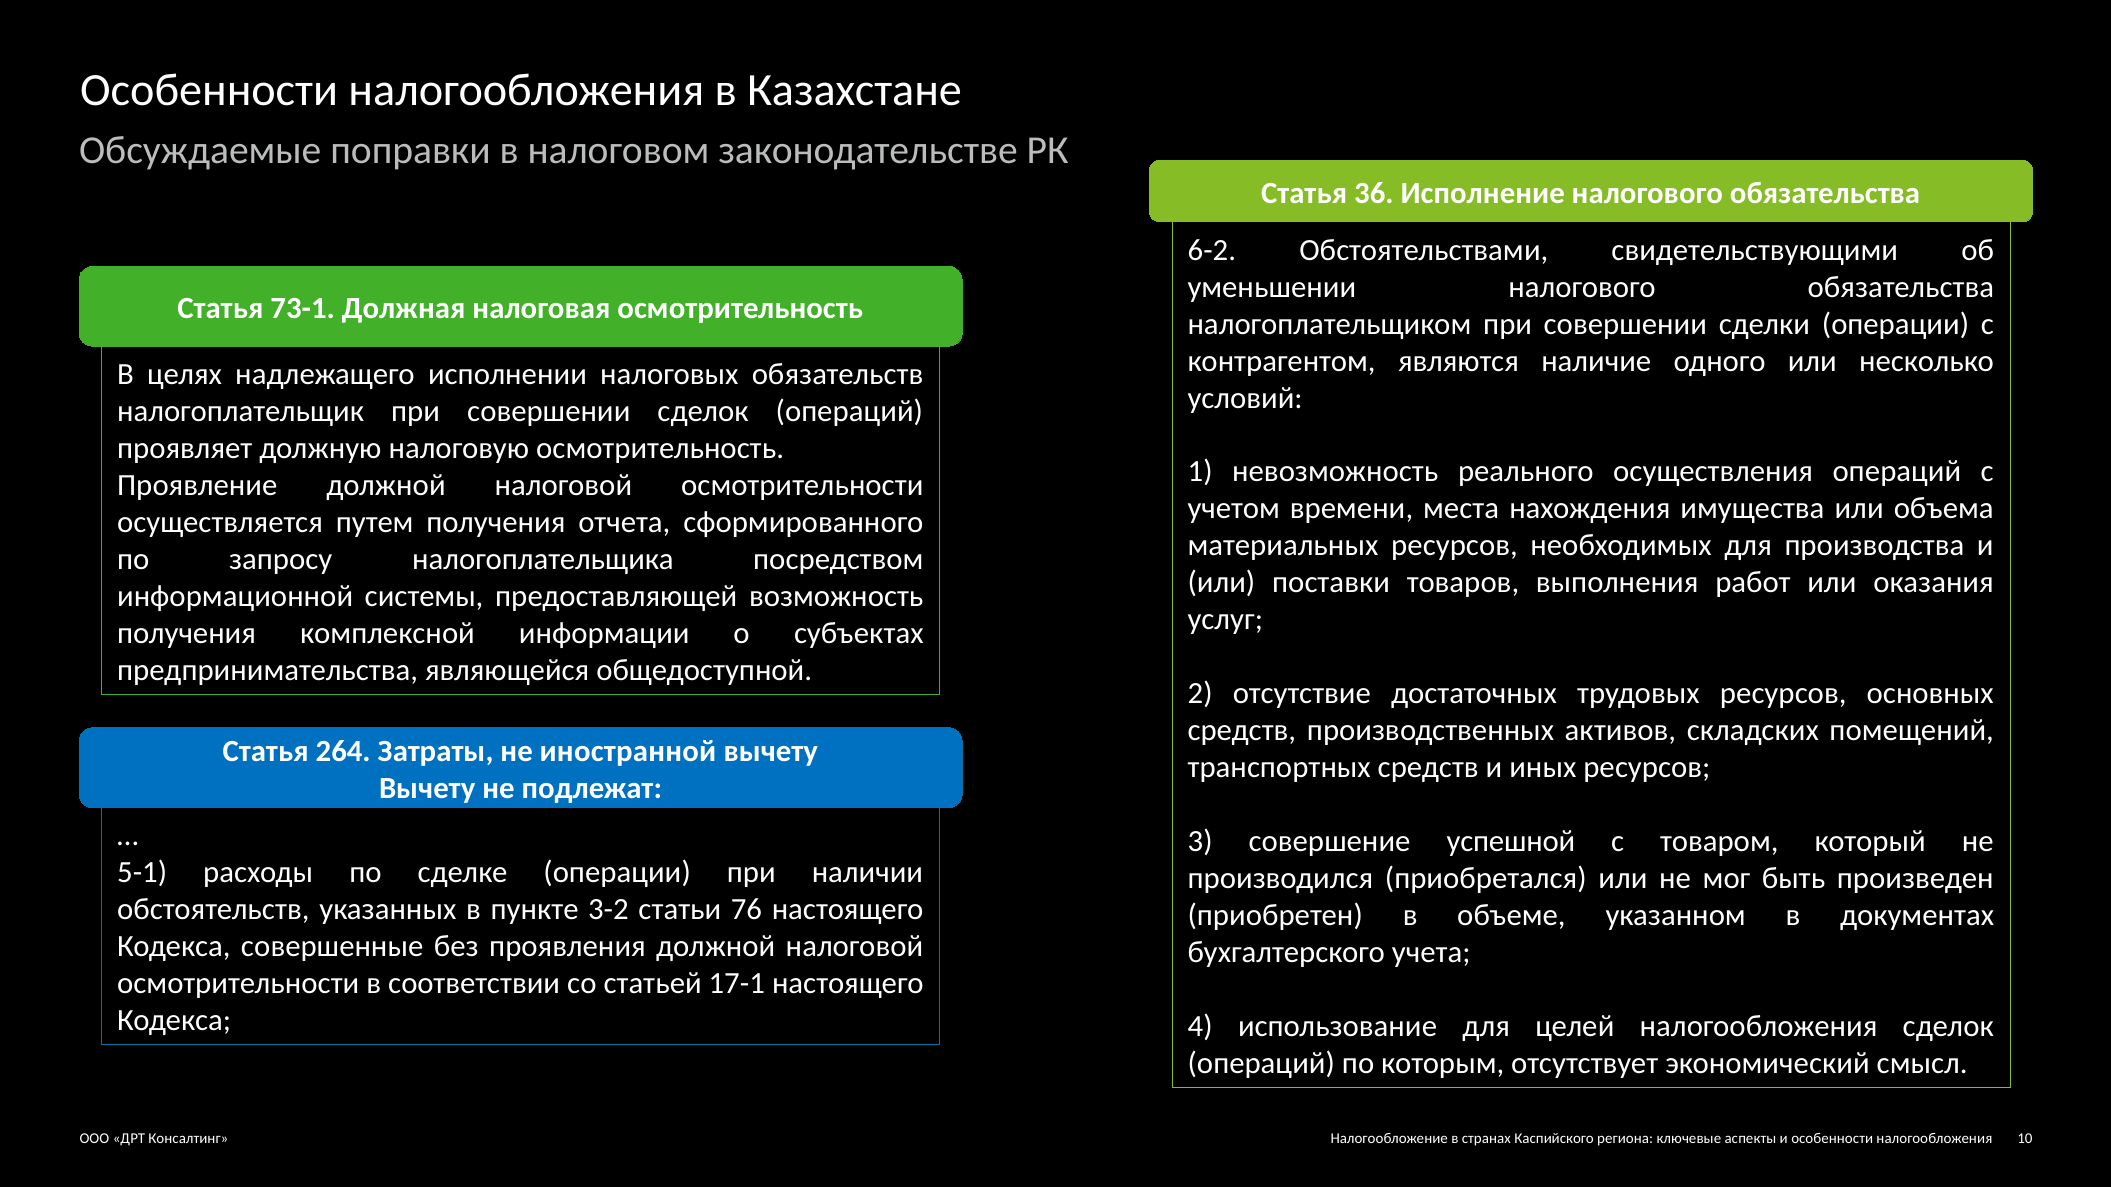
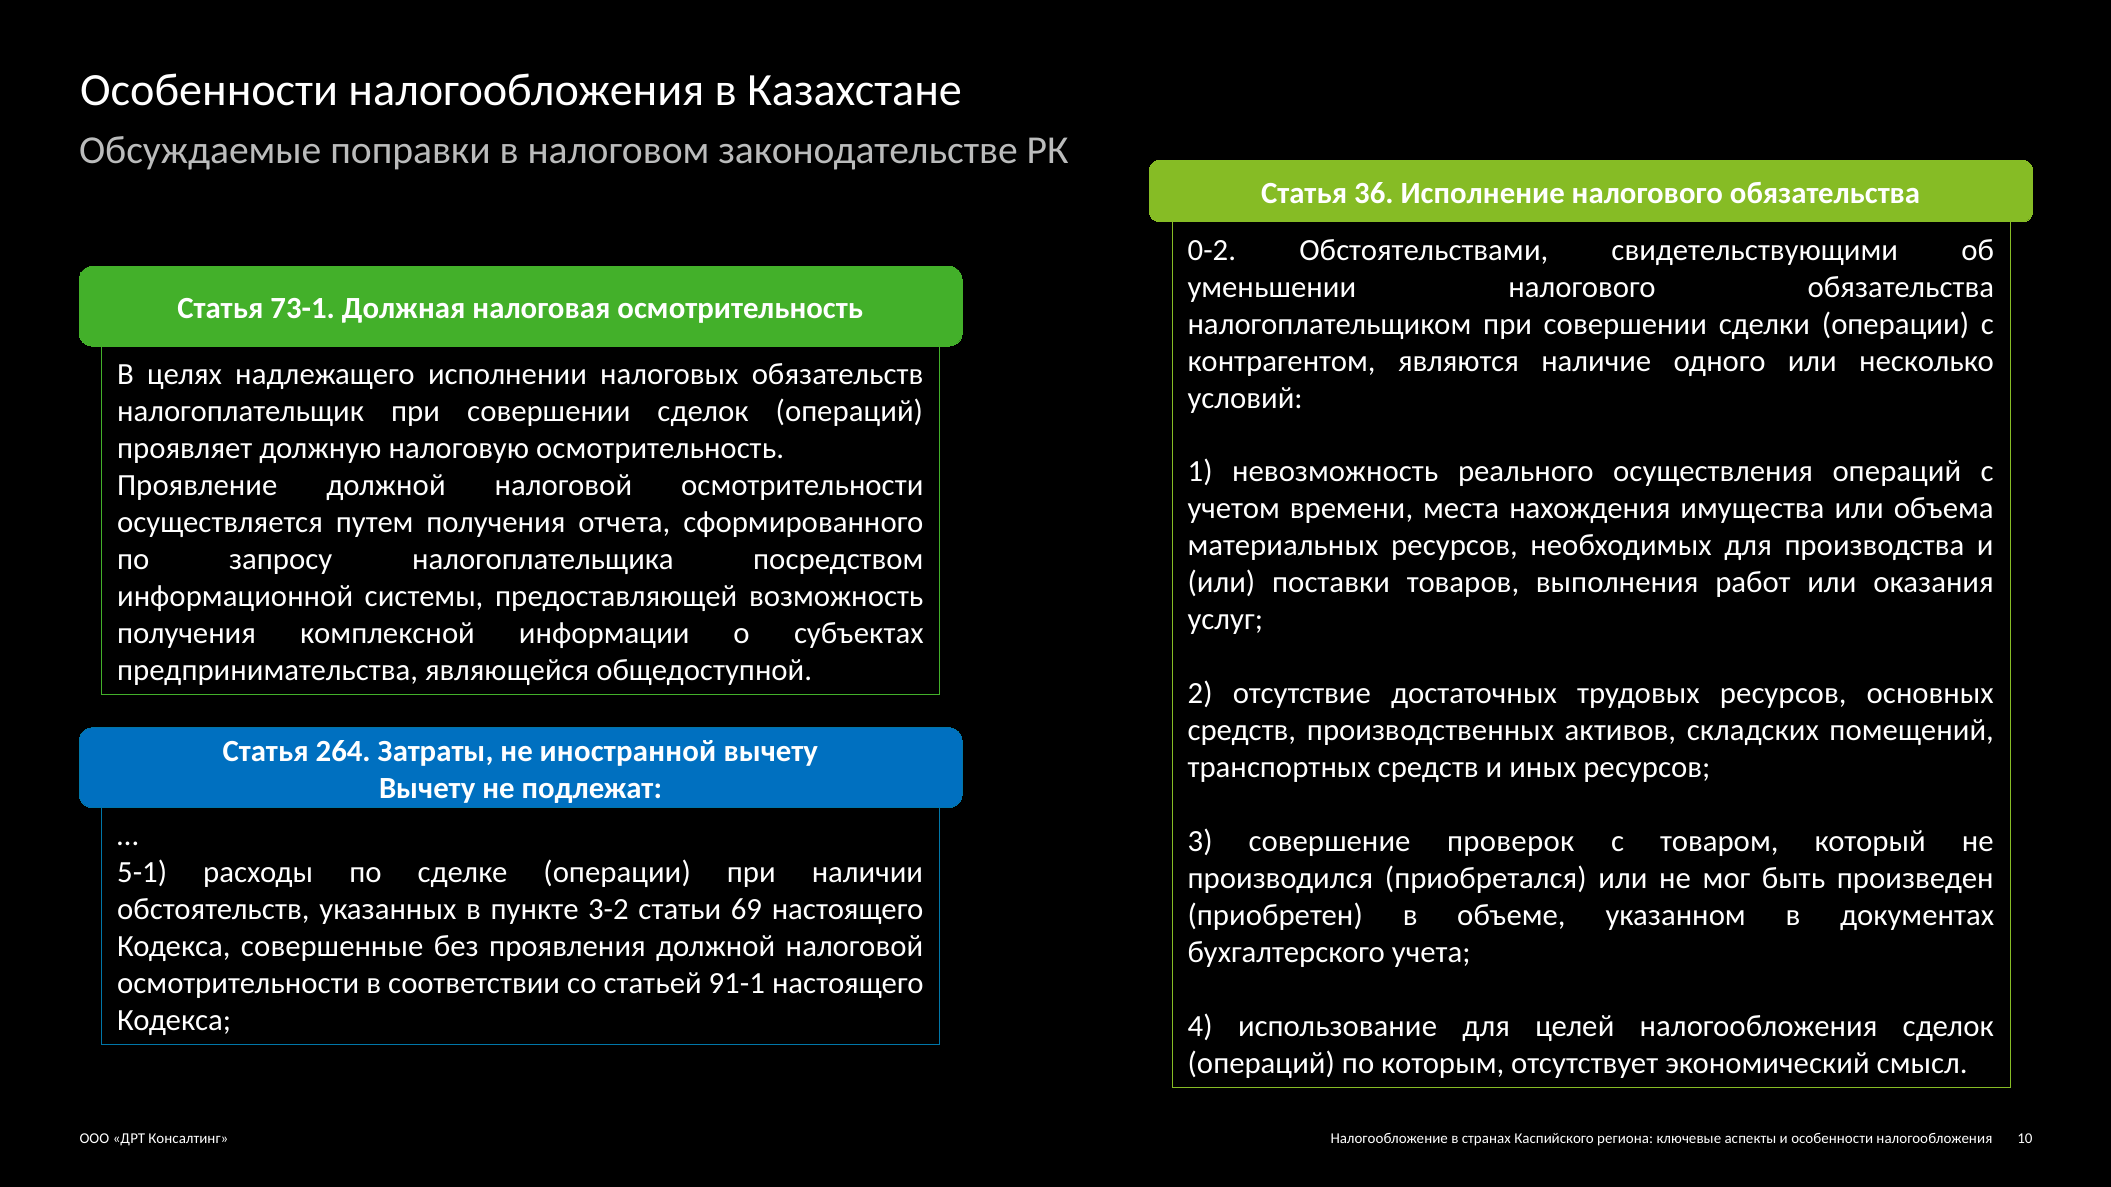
6-2: 6-2 -> 0-2 (1212, 250)
успешной: успешной -> проверок (1511, 842)
76: 76 -> 69 (746, 910)
17-1: 17-1 -> 91-1 (737, 984)
